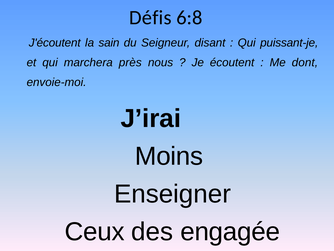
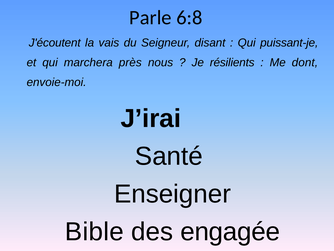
Défis: Défis -> Parle (150, 18)
sain: sain -> vais (109, 43)
écoutent: écoutent -> résilients (232, 62)
Moins: Moins -> Santé (169, 156)
Ceux: Ceux -> Bible (94, 231)
